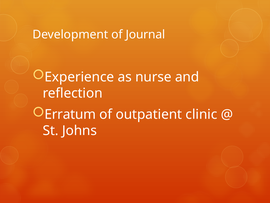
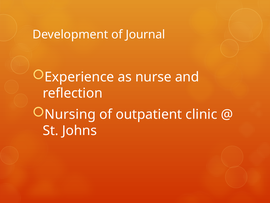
Erratum: Erratum -> Nursing (70, 114)
